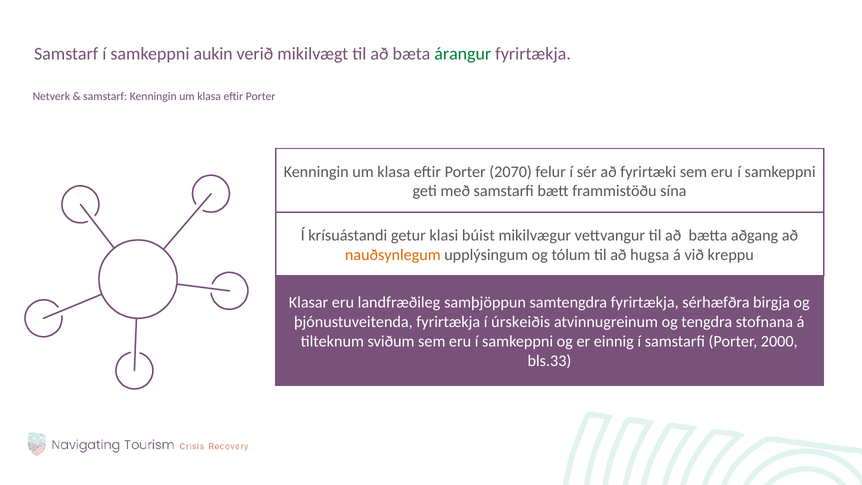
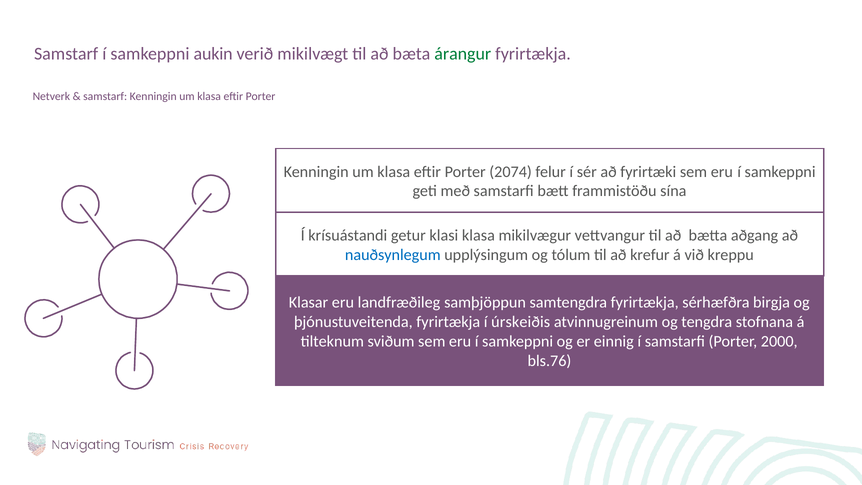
2070: 2070 -> 2074 (511, 172)
klasi búist: búist -> klasa (478, 235)
nauðsynlegum colour: orange -> blue (393, 255)
hugsa: hugsa -> krefur (650, 255)
bls.33: bls.33 -> bls.76 (549, 361)
